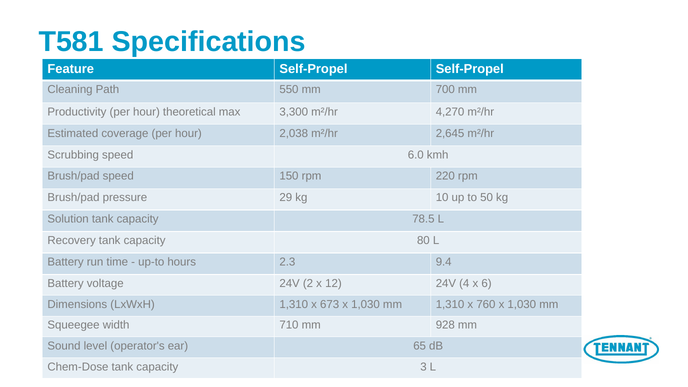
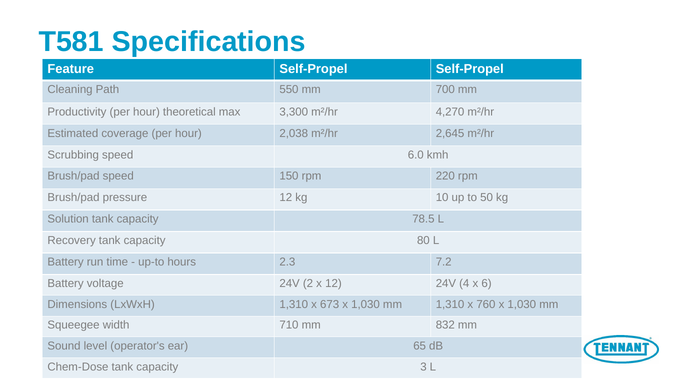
pressure 29: 29 -> 12 (286, 198)
9.4: 9.4 -> 7.2 (444, 262)
928: 928 -> 832 (445, 325)
